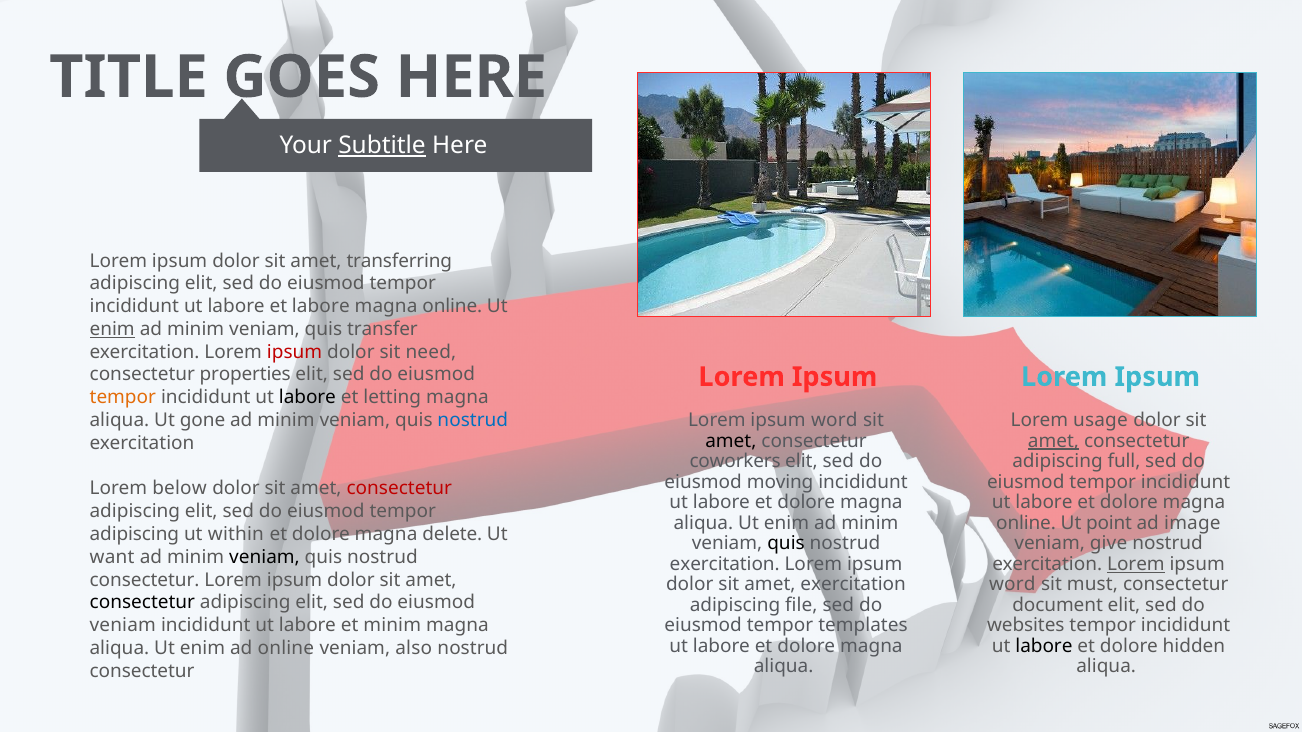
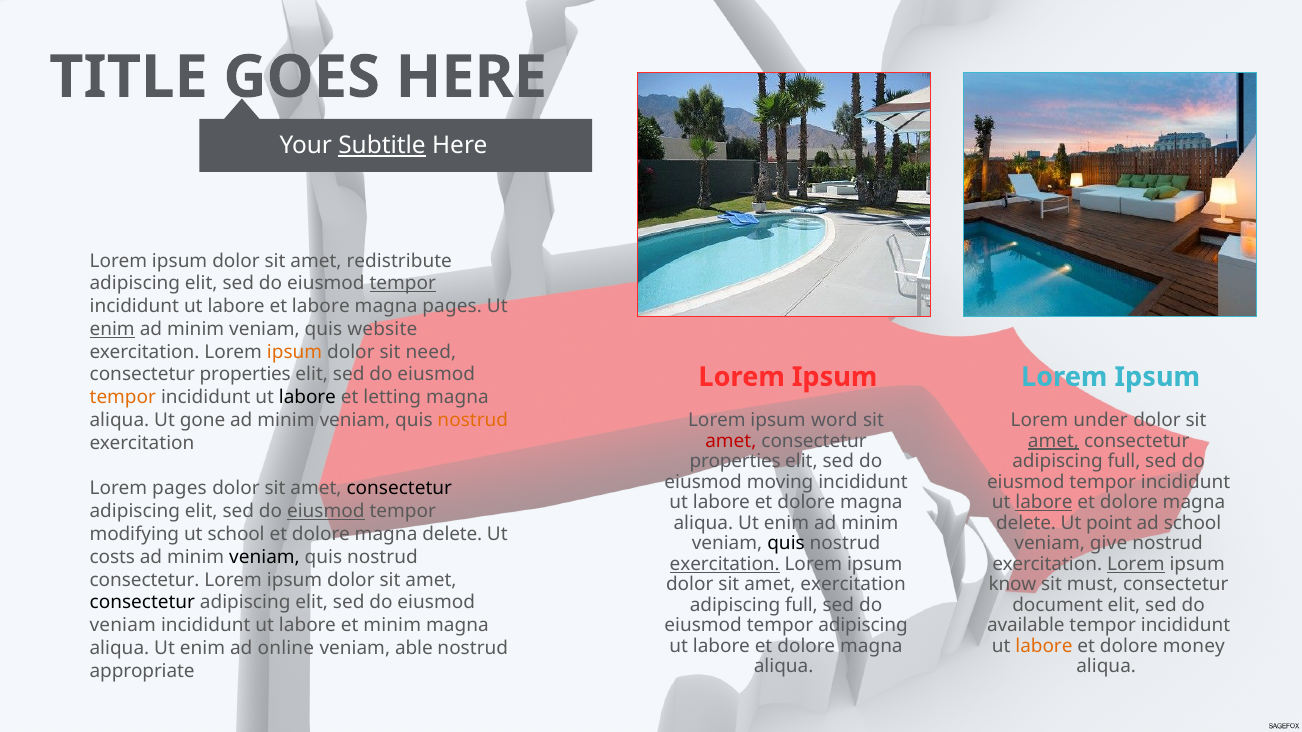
transferring: transferring -> redistribute (399, 261)
tempor underline: none -> present (403, 284)
online: online -> pages (452, 306)
transfer: transfer -> website (382, 329)
ipsum colour: red -> orange (295, 352)
nostrud colour: blue -> orange (473, 420)
usage: usage -> under (1101, 421)
amet colour: black -> red (731, 441)
coworkers: coworkers -> properties (735, 462)
Lorem below: below -> pages (179, 489)
consectetur colour: red -> black (399, 489)
labore underline: none -> present (1044, 503)
eiusmod underline: none -> present (326, 512)
online: online -> delete (1026, 523)
ad image: image -> school (1193, 523)
adipiscing: adipiscing -> modifying (134, 534)
ut within: within -> school (236, 534)
want: want -> costs (112, 557)
exercitation underline: none -> present (725, 564)
word: word -> know (1013, 585)
file: file -> full (801, 605)
tempor templates: templates -> adipiscing (863, 626)
websites: websites -> available (1026, 626)
labore colour: black -> orange (1044, 646)
hidden: hidden -> money (1194, 646)
also: also -> able (414, 648)
consectetur: consectetur -> appropriate (142, 671)
